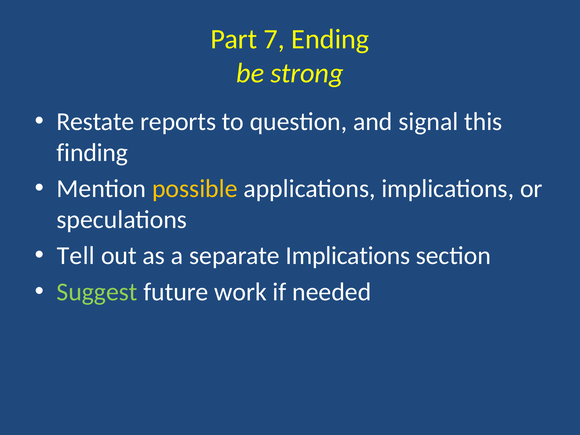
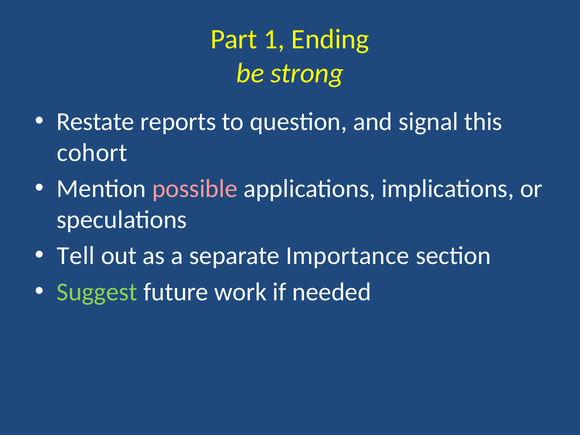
7: 7 -> 1 (274, 39)
finding: finding -> cohort (92, 153)
possible colour: yellow -> pink (195, 189)
separate Implications: Implications -> Importance (348, 256)
